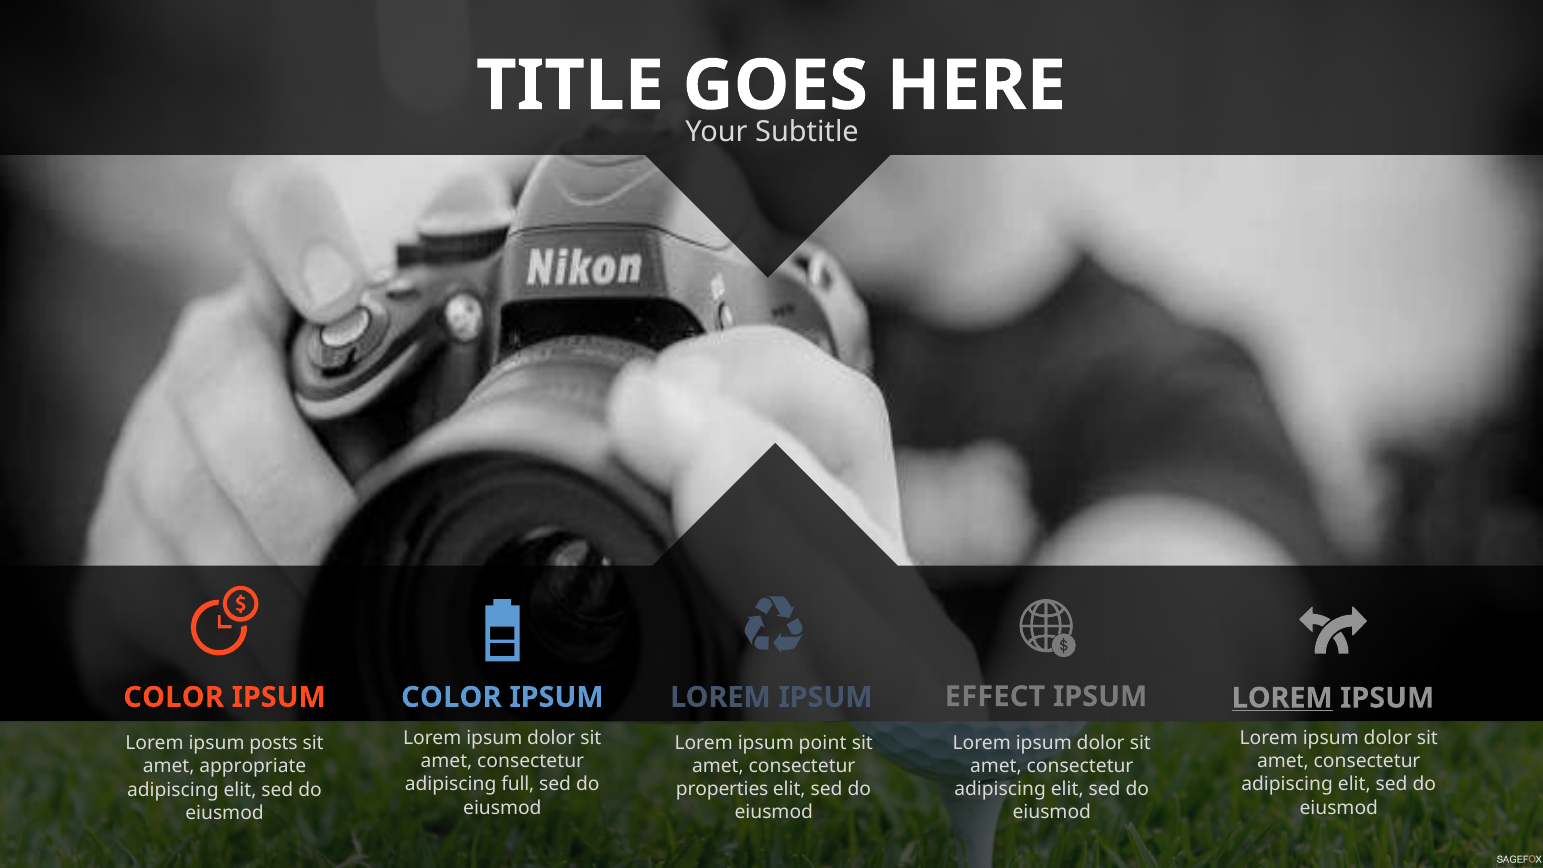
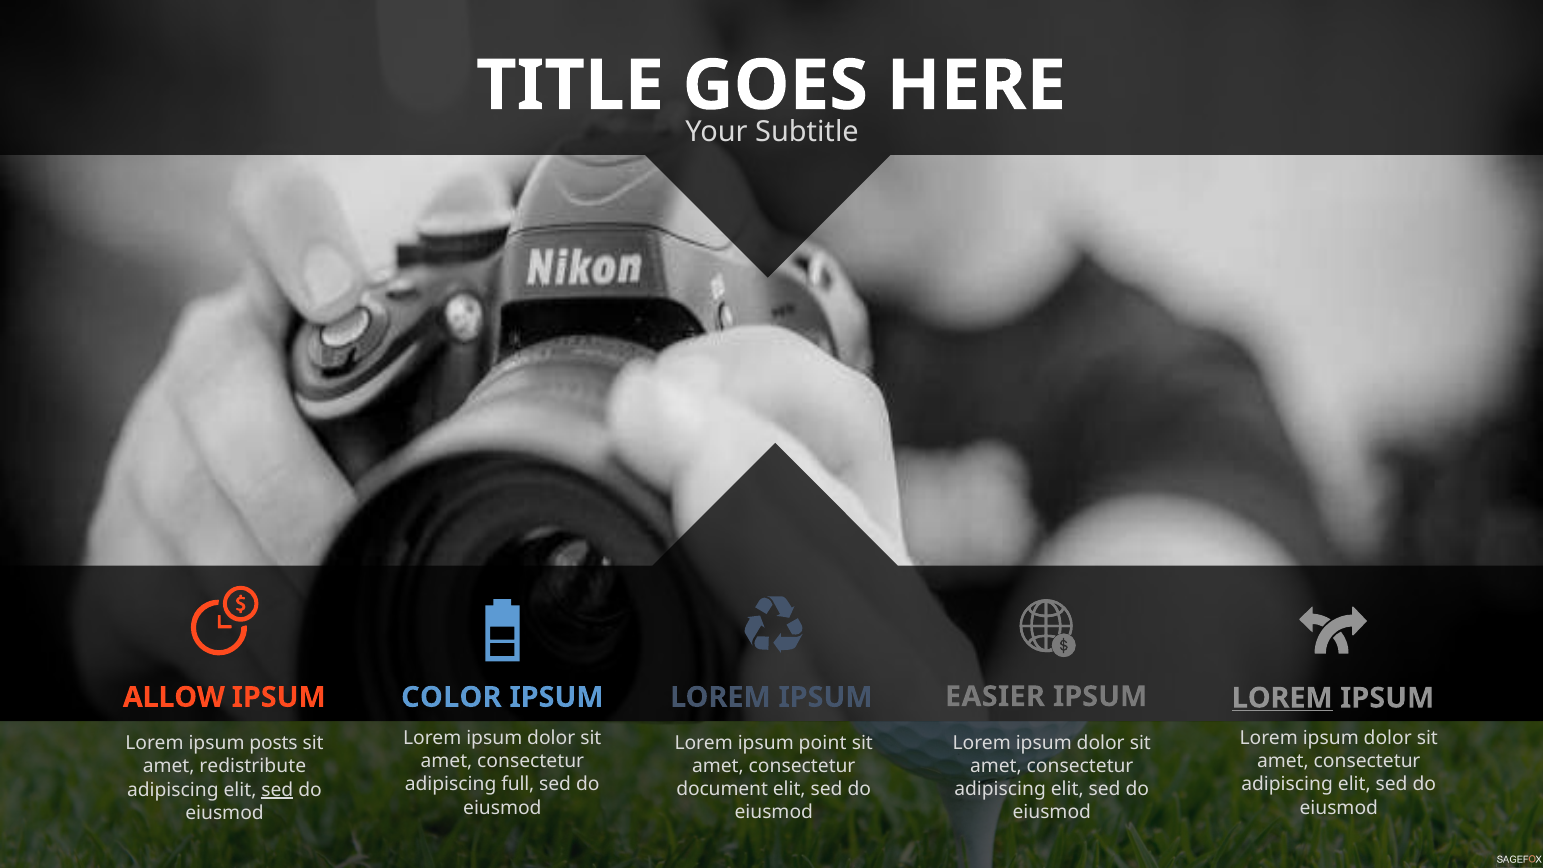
COLOR: COLOR -> ALLOW (174, 697)
EFFECT: EFFECT -> EASIER (995, 696)
appropriate: appropriate -> redistribute (253, 766)
properties: properties -> document (722, 789)
sed underline: none -> present (277, 790)
